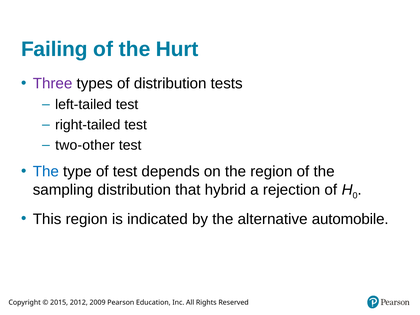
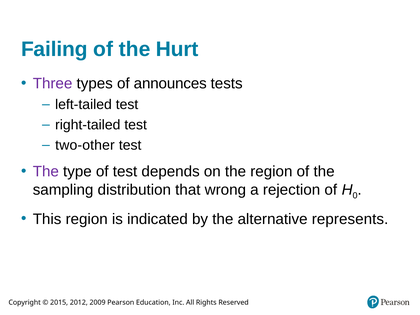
of distribution: distribution -> announces (170, 84)
The colour: blue -> purple (46, 172)
hybrid: hybrid -> wrong (225, 190)
automobile: automobile -> represents (350, 219)
